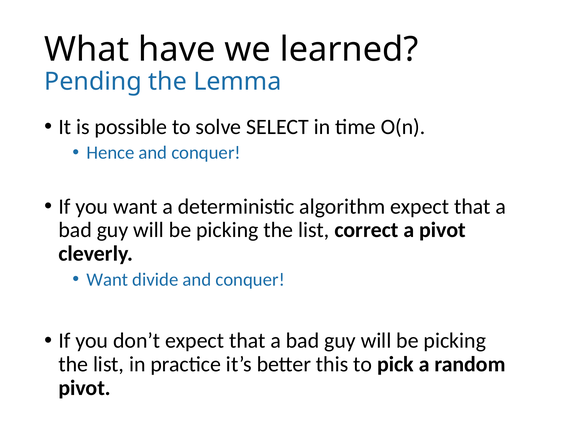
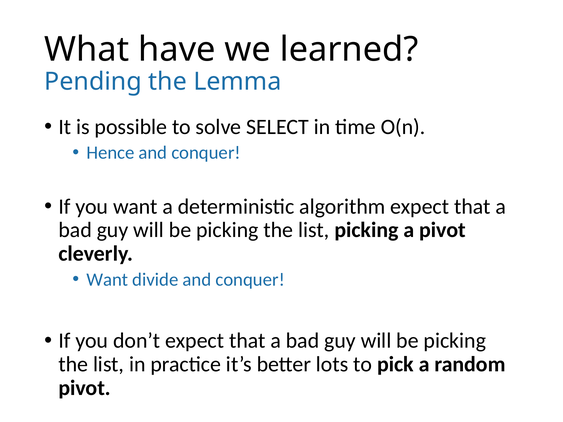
list correct: correct -> picking (366, 230)
this: this -> lots (332, 364)
